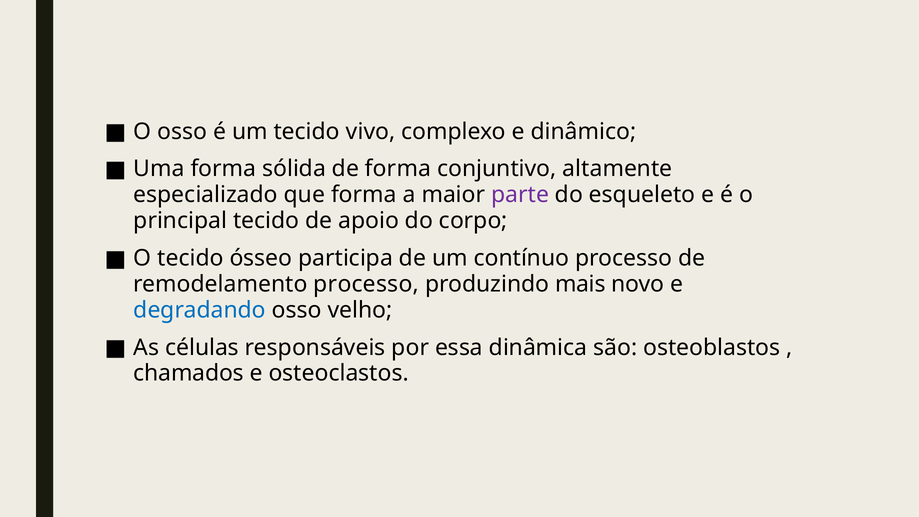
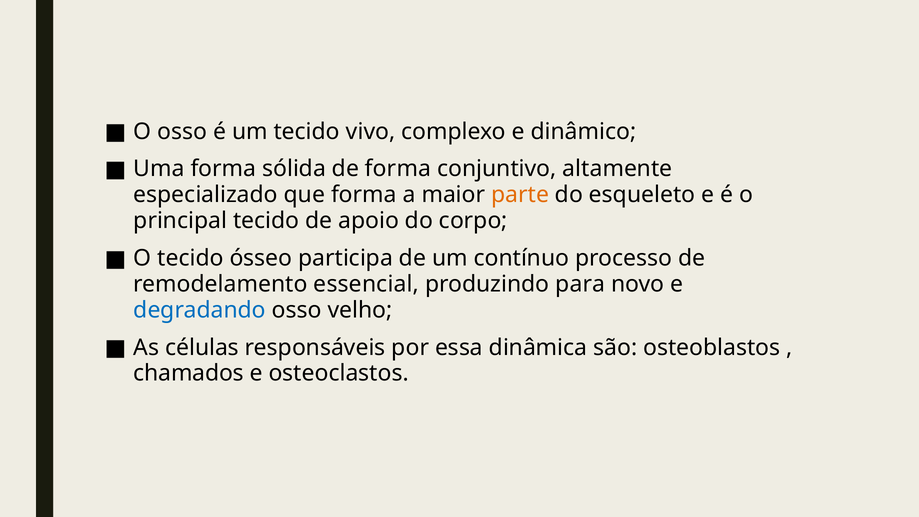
parte colour: purple -> orange (520, 195)
remodelamento processo: processo -> essencial (366, 284)
mais: mais -> para (580, 284)
